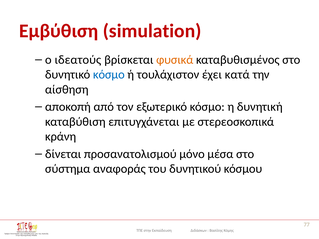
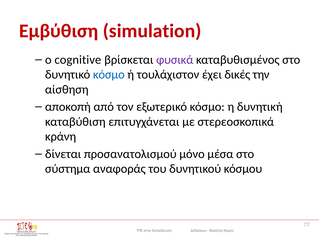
ιδεατούς: ιδεατούς -> cognitive (78, 60)
φυσικά colour: orange -> purple (175, 60)
κατά: κατά -> δικές (237, 75)
